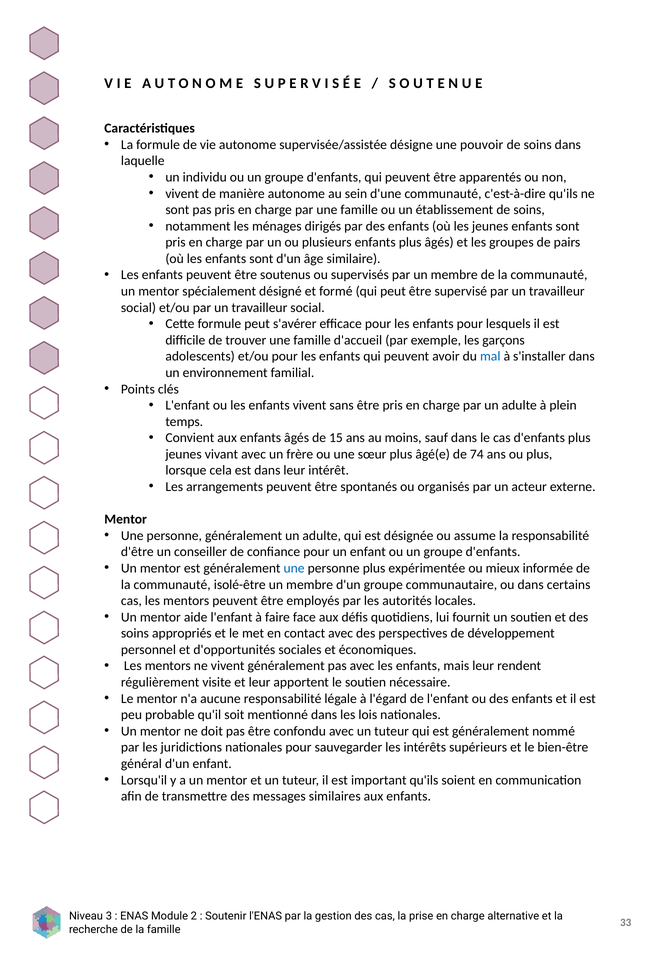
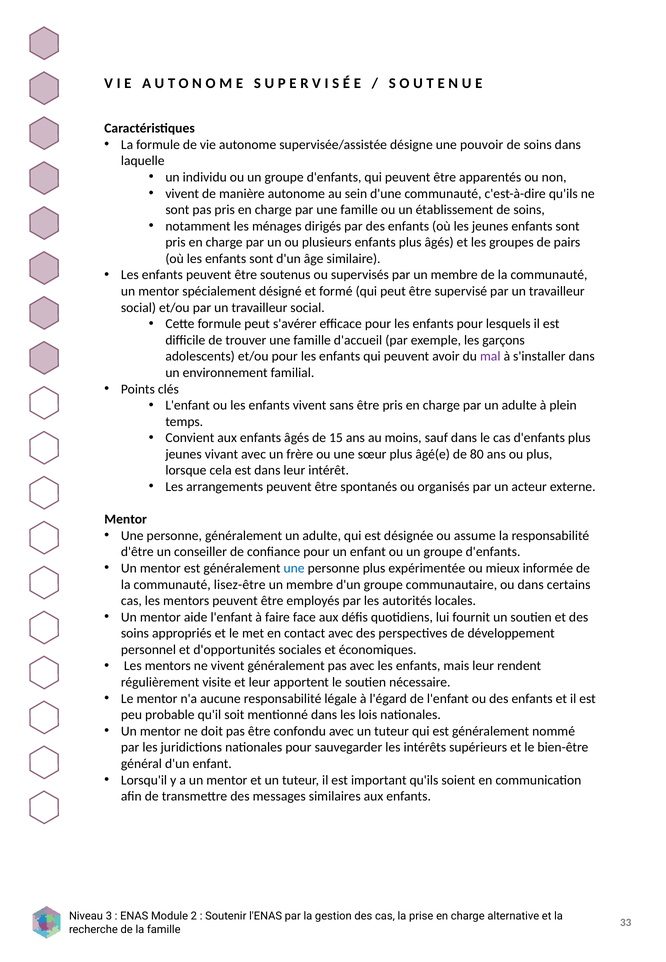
mal colour: blue -> purple (490, 356)
74: 74 -> 80 (477, 454)
isolé-être: isolé-être -> lisez-être (240, 585)
